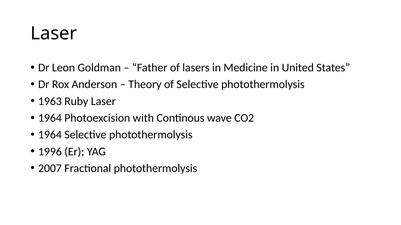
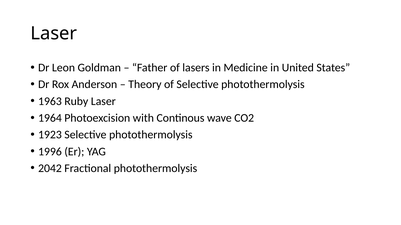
1964: 1964 -> 1923 (50, 135)
2007: 2007 -> 2042 (50, 169)
